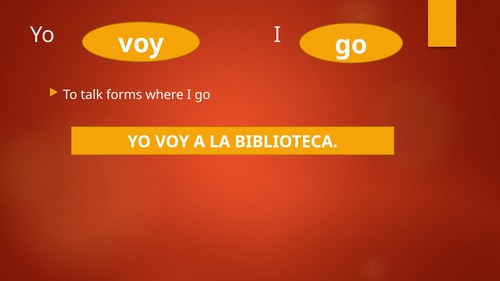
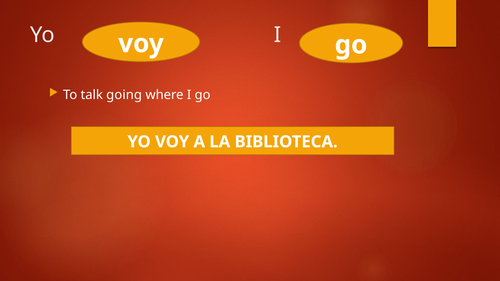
forms: forms -> going (124, 95)
